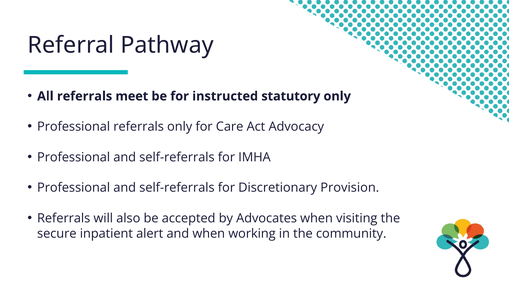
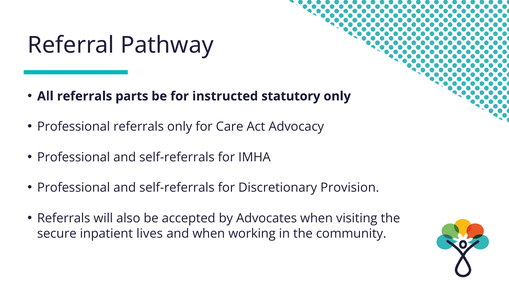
meet: meet -> parts (132, 96)
alert: alert -> lives (150, 234)
